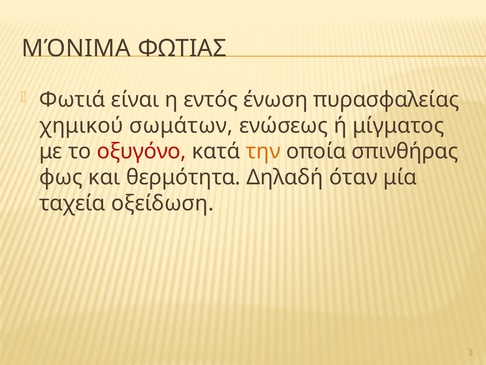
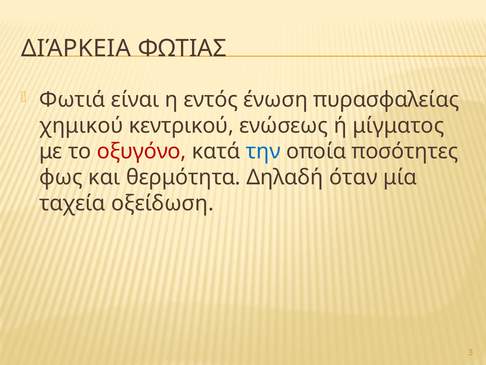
ΜΌΝΙΜΑ: ΜΌΝΙΜΑ -> ΔΙΆΡΚΕΙΑ (76, 48)
σωμάτων: σωμάτων -> κεντρικού (181, 125)
την colour: orange -> blue (263, 151)
σπινθήρας: σπινθήρας -> ποσότητες (405, 151)
